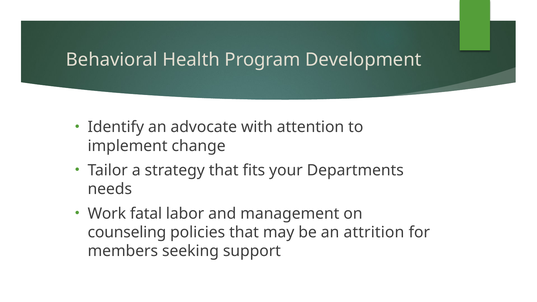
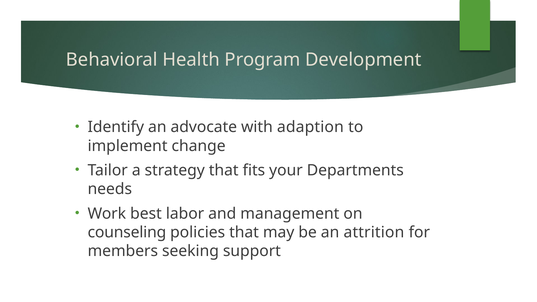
attention: attention -> adaption (310, 127)
fatal: fatal -> best (146, 214)
